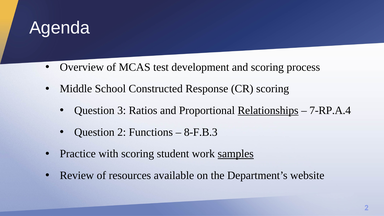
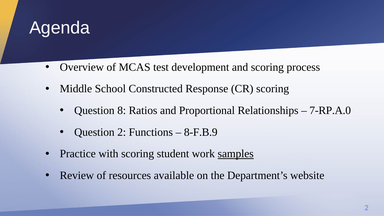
3: 3 -> 8 (122, 110)
Relationships underline: present -> none (268, 110)
7-RP.A.4: 7-RP.A.4 -> 7-RP.A.0 (330, 110)
8-F.B.3: 8-F.B.3 -> 8-F.B.9 (201, 132)
